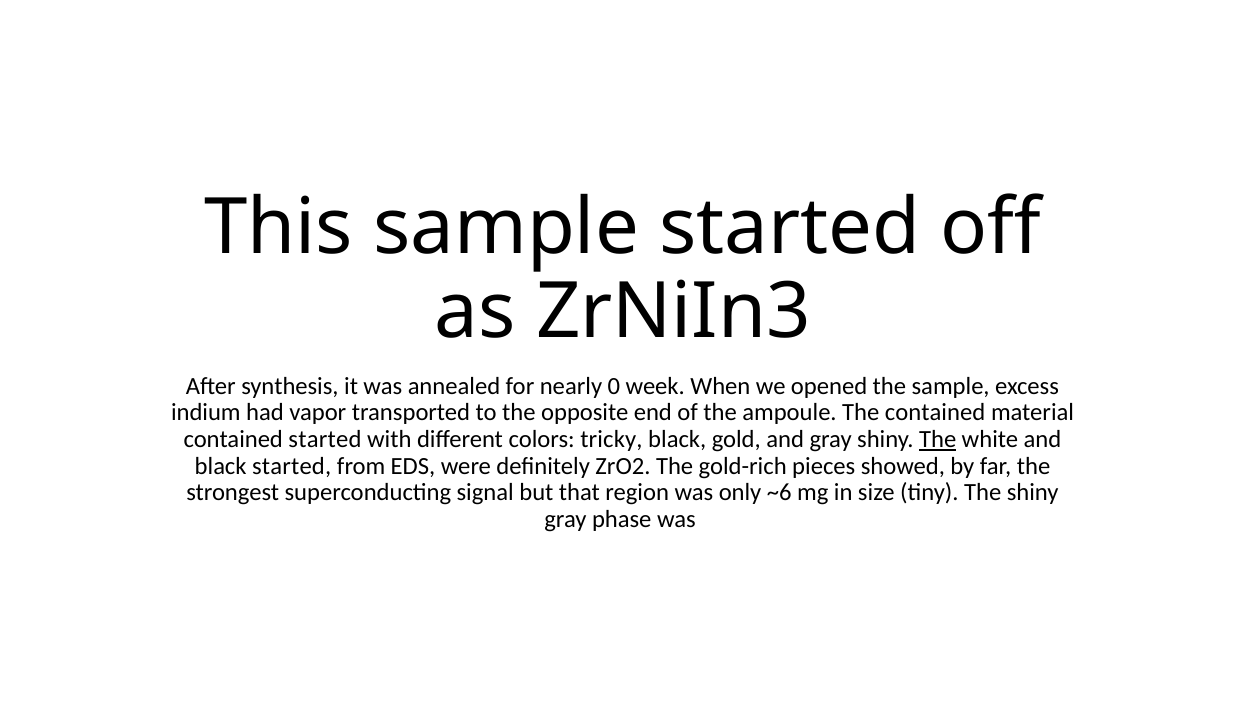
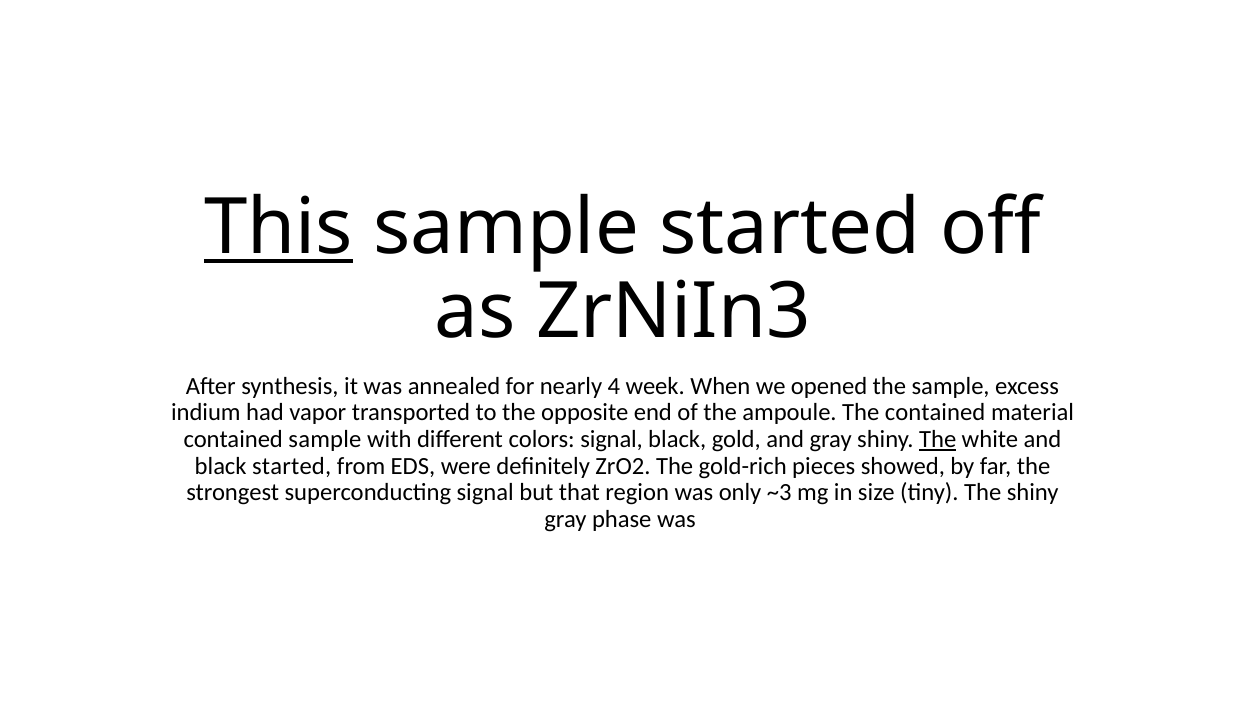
This underline: none -> present (279, 227)
0: 0 -> 4 (614, 386)
contained started: started -> sample (325, 439)
colors tricky: tricky -> signal (612, 439)
~6: ~6 -> ~3 (779, 493)
